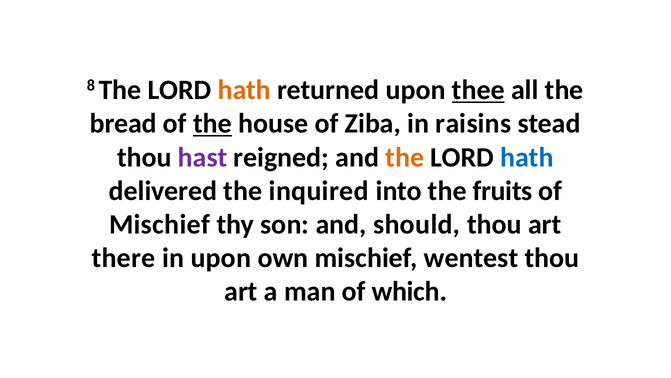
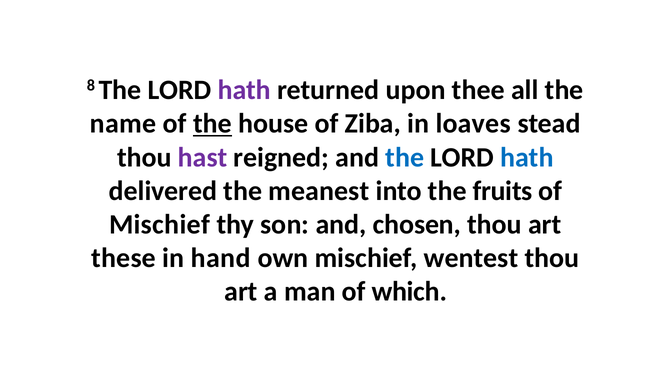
hath colour: orange -> purple (244, 90)
thee underline: present -> none (478, 90)
bread: bread -> name (123, 124)
raisins: raisins -> loaves (473, 124)
the colour: orange -> blue (405, 157)
inquired: inquired -> meanest (319, 191)
should: should -> chosen (417, 224)
there: there -> these (124, 258)
in upon: upon -> hand (221, 258)
